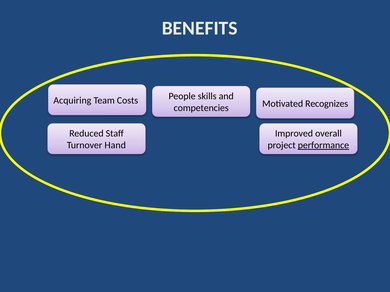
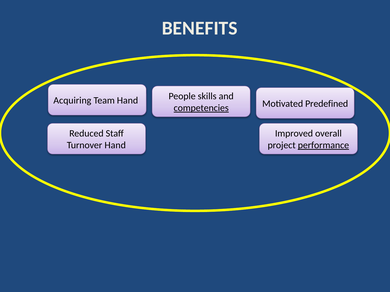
Team Costs: Costs -> Hand (128, 101)
competencies underline: none -> present (201, 108)
Recognizes: Recognizes -> Predefined (327, 104)
